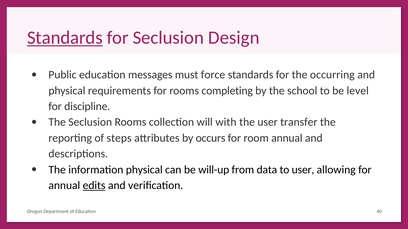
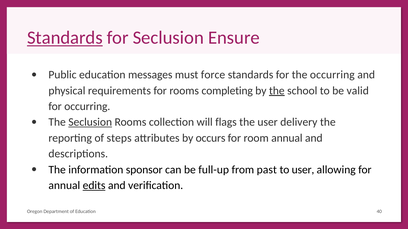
Design: Design -> Ensure (234, 38)
the underline: none -> present (277, 91)
level: level -> valid (358, 91)
for discipline: discipline -> occurring (87, 107)
Seclusion underline: none -> present (90, 122)
with: with -> flags (226, 122)
transfer: transfer -> delivery (299, 122)
information physical: physical -> sponsor (144, 170)
will-up: will-up -> full-up (214, 170)
data: data -> past (267, 170)
